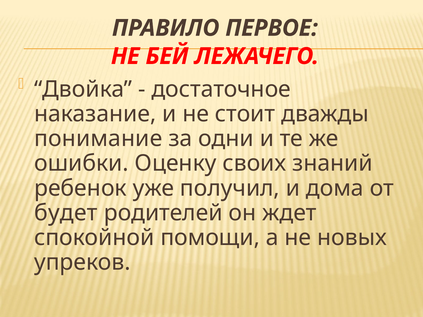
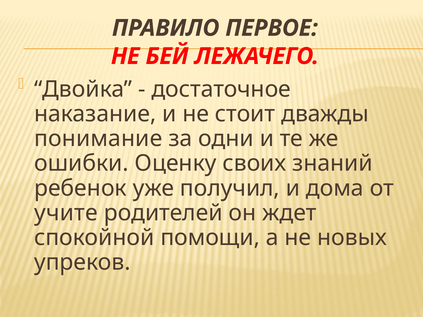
будет: будет -> учите (66, 213)
